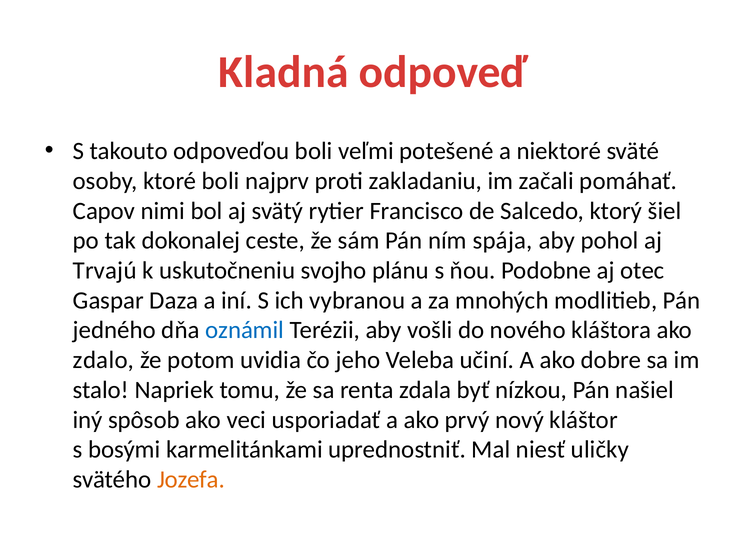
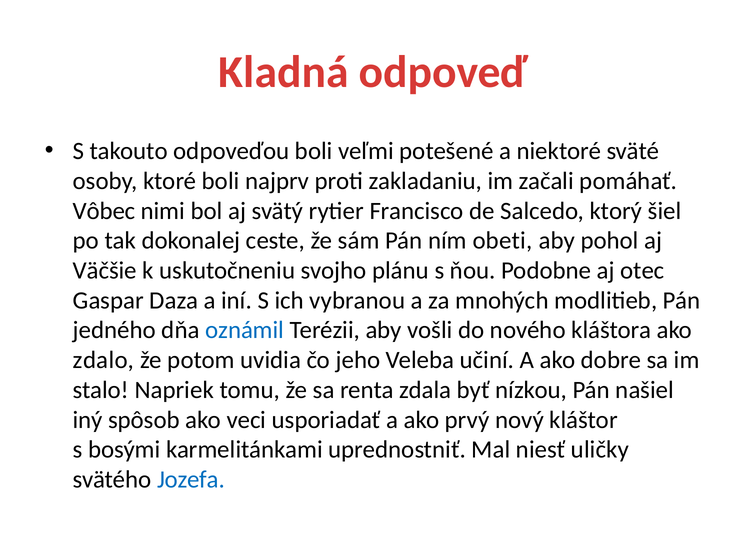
Capov: Capov -> Vôbec (104, 211)
spája: spája -> obeti (503, 241)
Trvajú: Trvajú -> Väčšie (105, 271)
Jozefa colour: orange -> blue (191, 480)
